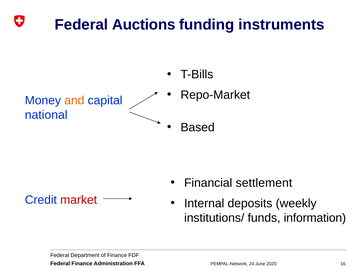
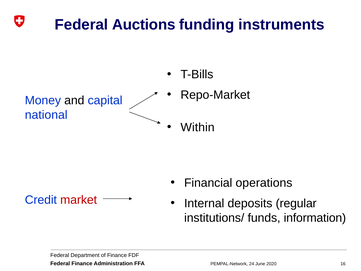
and colour: orange -> black (74, 100)
Based: Based -> Within (198, 127)
settlement: settlement -> operations (264, 183)
weekly: weekly -> regular (296, 203)
